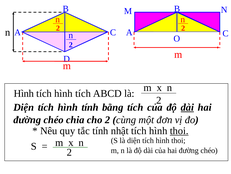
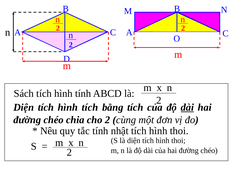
Hình: Hình -> Sách (24, 93)
tích hình tích: tích -> tính (83, 93)
hình tính: tính -> tích (90, 107)
thoi underline: present -> none (179, 130)
